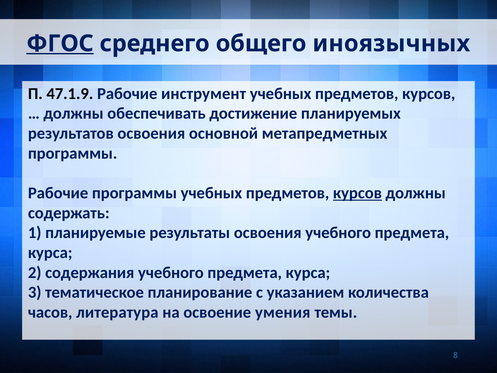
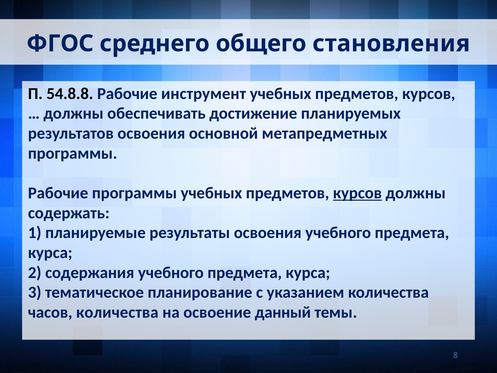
ФГОС underline: present -> none (60, 43)
иноязычных: иноязычных -> становления (391, 43)
47.1.9: 47.1.9 -> 54.8.8 (70, 93)
часов литература: литература -> количества (117, 312)
умения: умения -> данный (283, 312)
